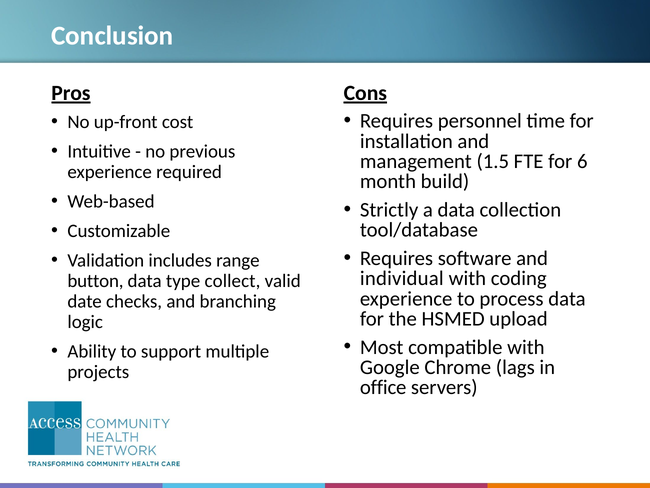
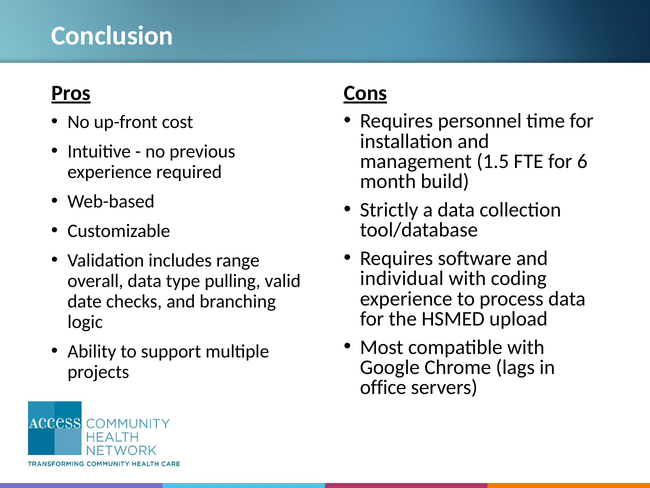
button: button -> overall (95, 281)
collect: collect -> pulling (233, 281)
